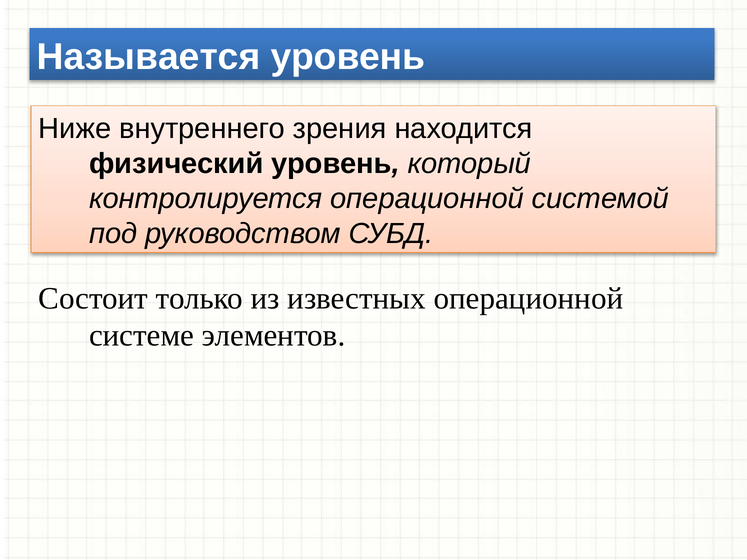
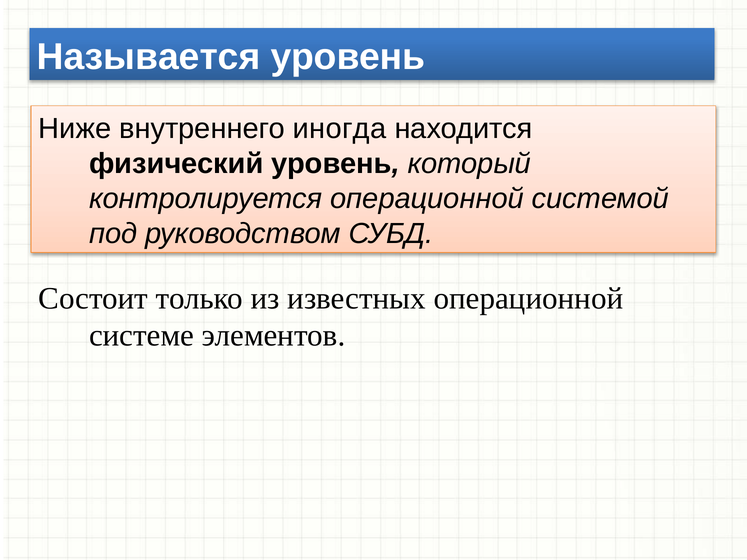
зрения: зрения -> иногда (340, 129)
